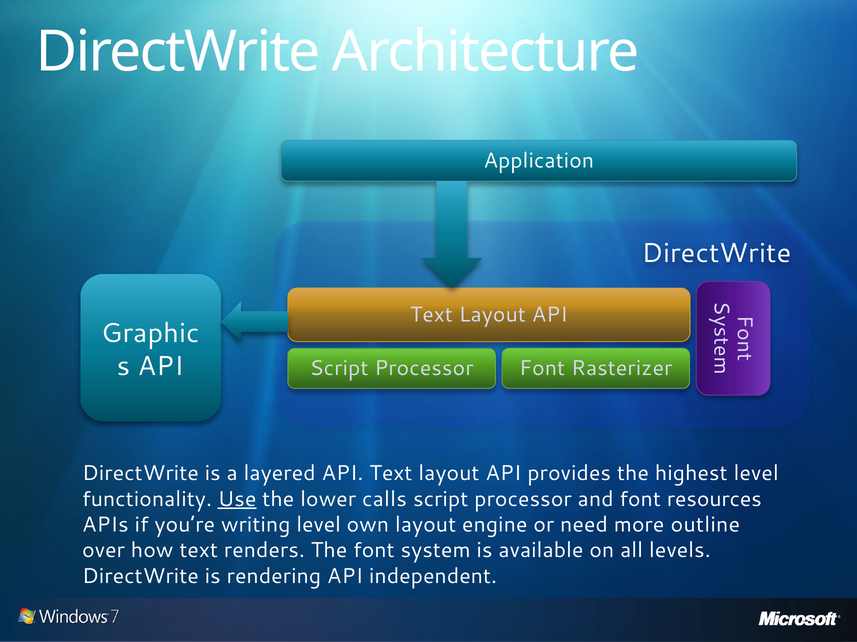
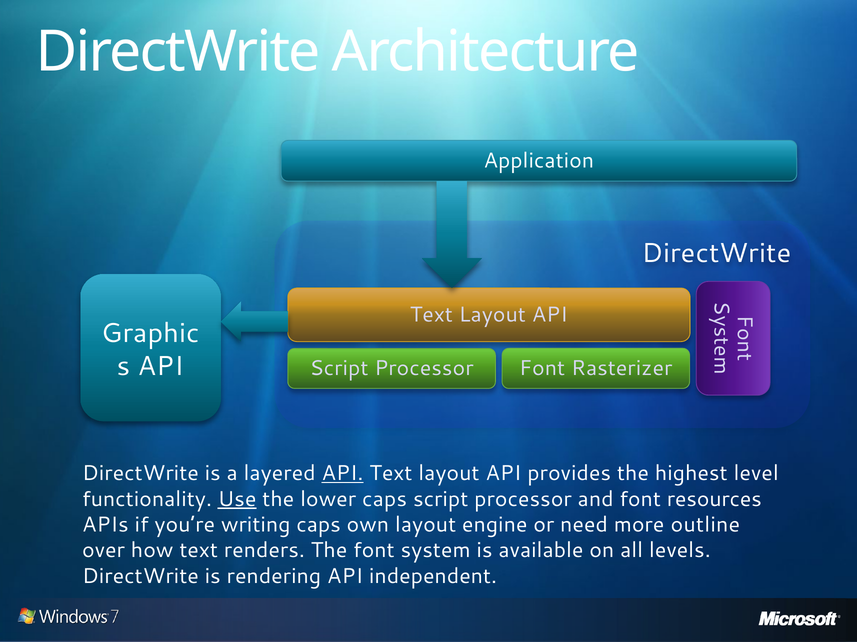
API underline: none -> present (342, 474)
lower calls: calls -> caps (385, 500)
writing level: level -> caps (319, 525)
